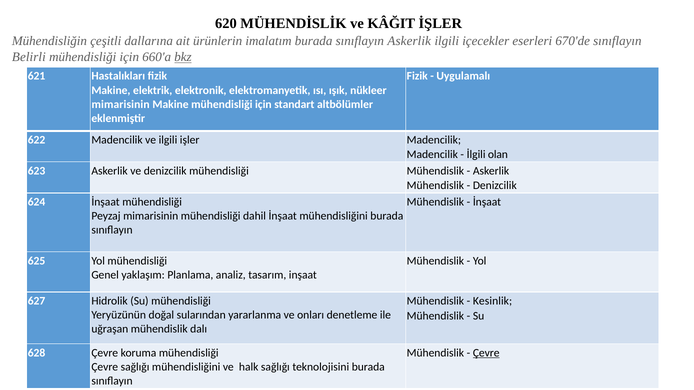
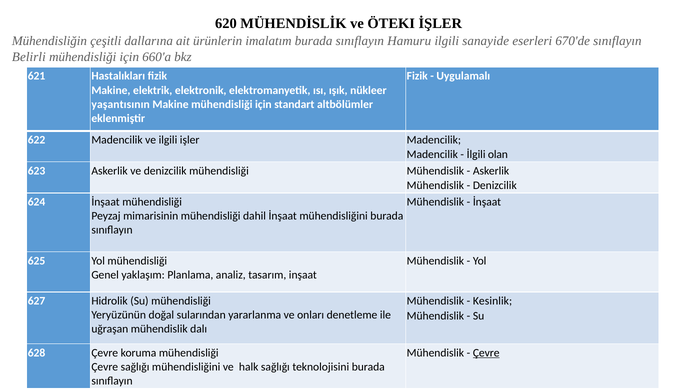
KÂĞIT: KÂĞIT -> ÖTEKI (391, 24)
sınıflayın Askerlik: Askerlik -> Hamuru (409, 41)
içecekler: içecekler -> sanayide (486, 41)
bkz underline: present -> none (183, 57)
mimarisinin: mimarisinin -> yaşantısının (121, 104)
